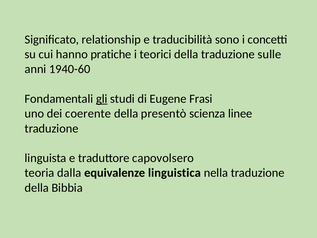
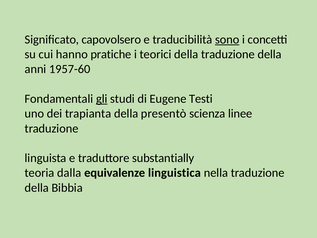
relationship: relationship -> capovolsero (111, 39)
sono underline: none -> present (227, 39)
della traduzione sulle: sulle -> della (270, 54)
1940-60: 1940-60 -> 1957-60 (70, 69)
Frasi: Frasi -> Testi (201, 99)
coerente: coerente -> trapianta (88, 113)
capovolsero: capovolsero -> substantially (163, 158)
